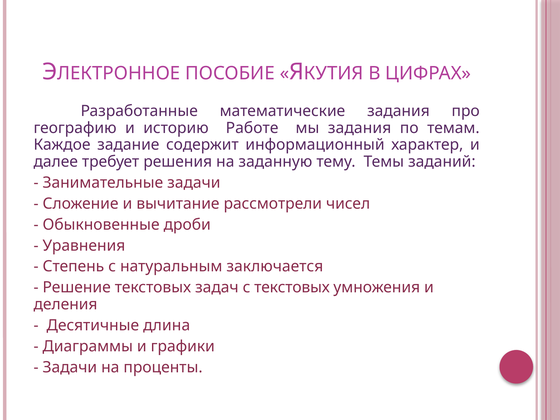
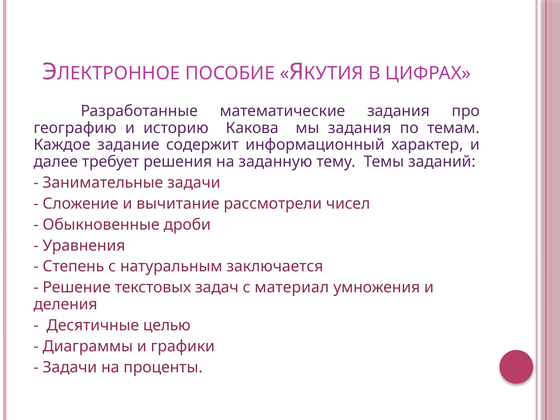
Работе: Работе -> Какова (252, 128)
с текстовых: текстовых -> материал (292, 288)
длина: длина -> целью (167, 325)
